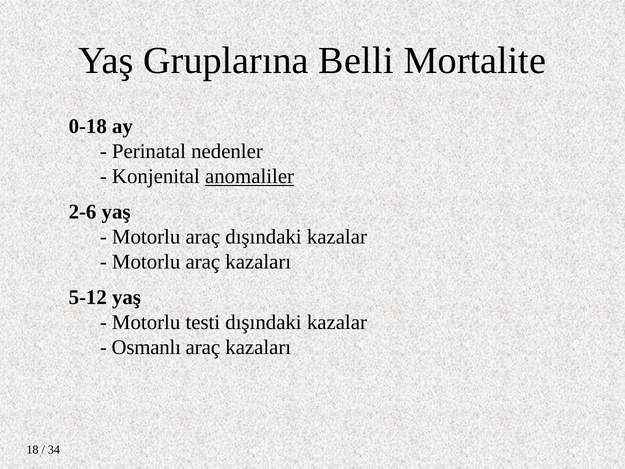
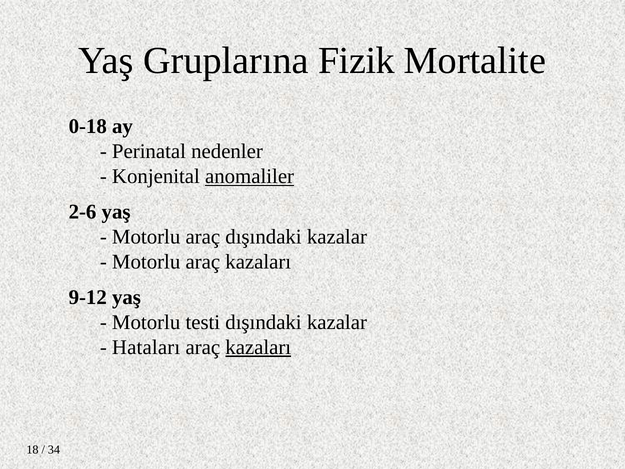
Belli: Belli -> Fizik (356, 61)
5-12: 5-12 -> 9-12 (88, 297)
Osmanlı: Osmanlı -> Hataları (146, 347)
kazaları underline: none -> present (258, 347)
